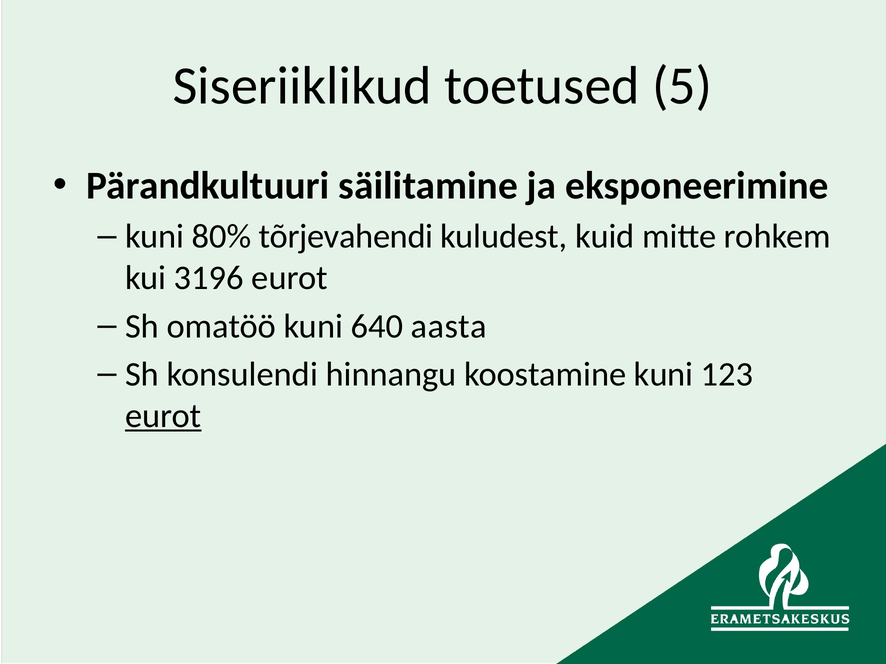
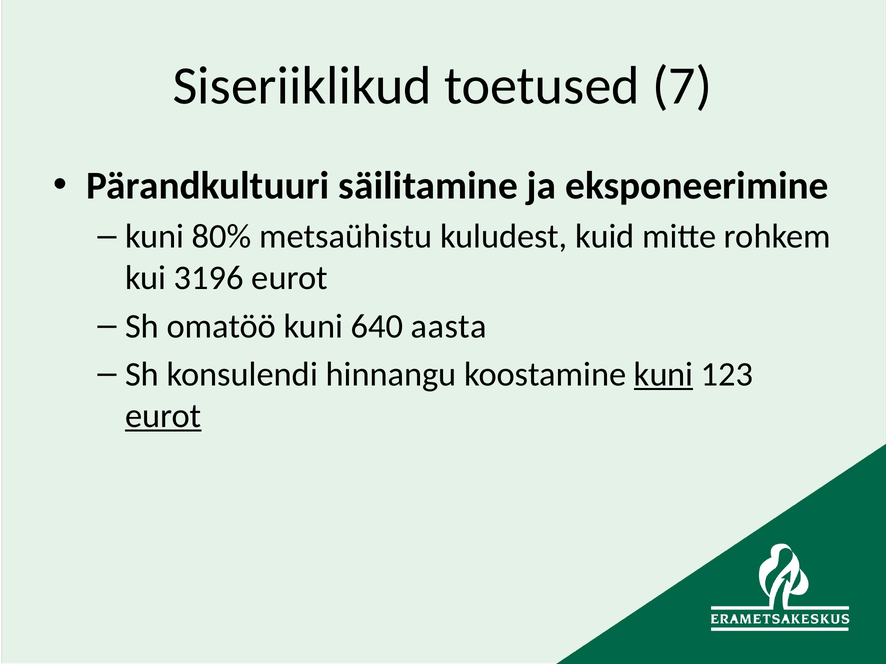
5: 5 -> 7 (682, 86)
tõrjevahendi: tõrjevahendi -> metsaühistu (346, 237)
kuni underline: none -> present (664, 375)
